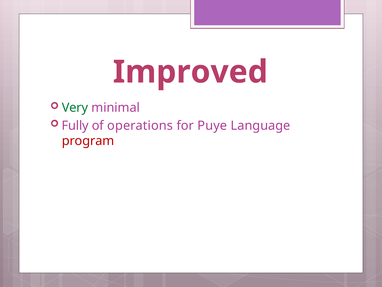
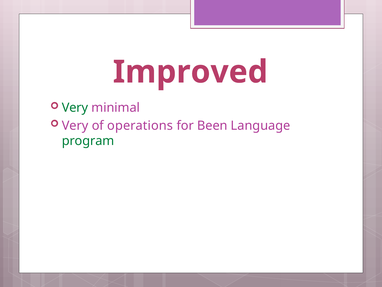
Fully: Fully -> Very (75, 125)
Puye: Puye -> Been (212, 125)
program colour: red -> green (88, 141)
